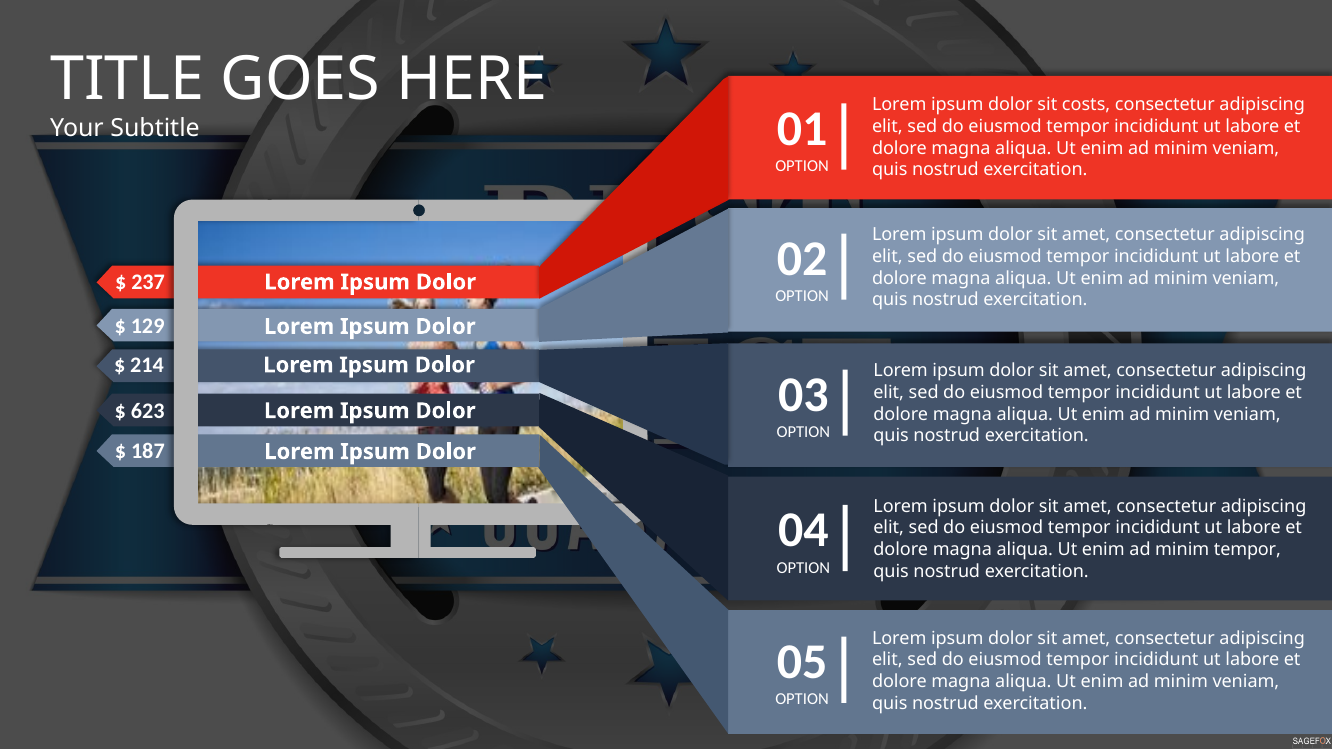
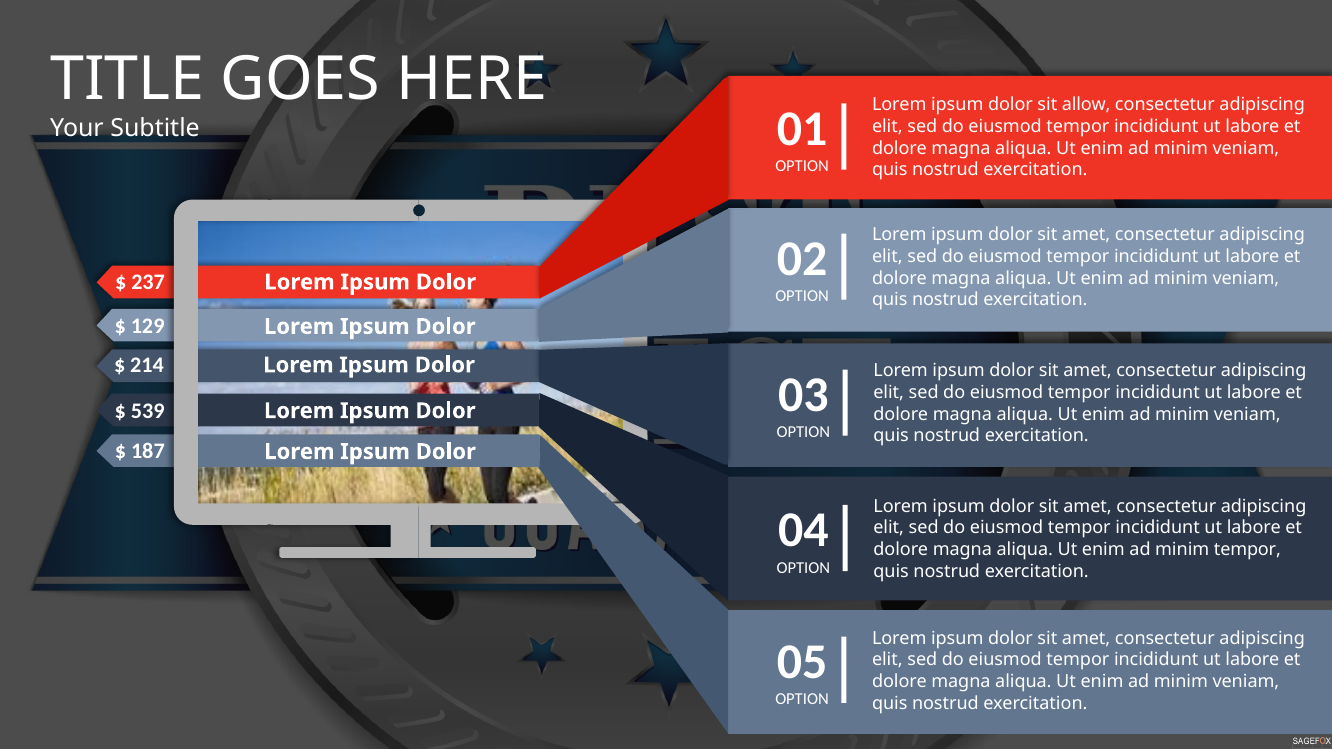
costs: costs -> allow (1086, 105)
623: 623 -> 539 (148, 411)
